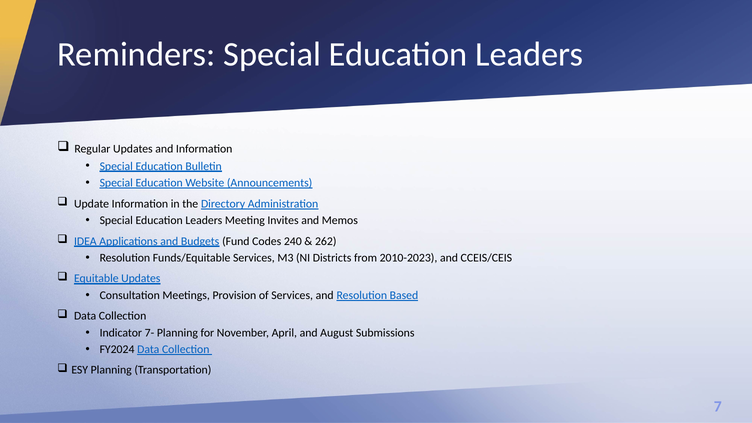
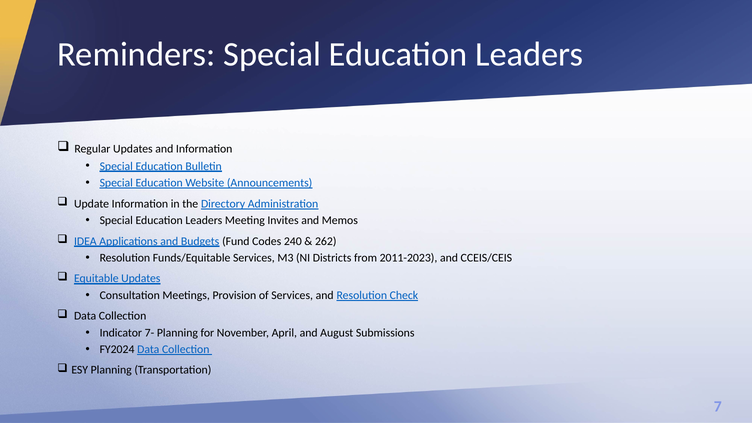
2010-2023: 2010-2023 -> 2011-2023 (408, 258)
Based: Based -> Check (404, 295)
